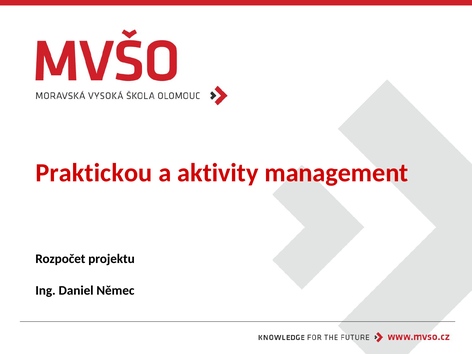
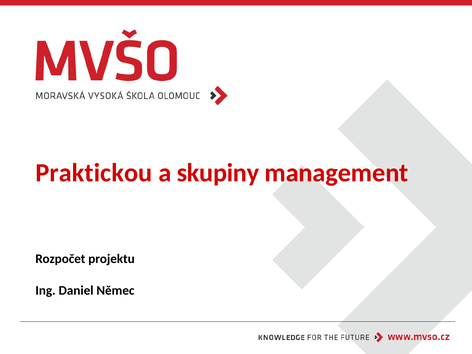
aktivity: aktivity -> skupiny (218, 173)
